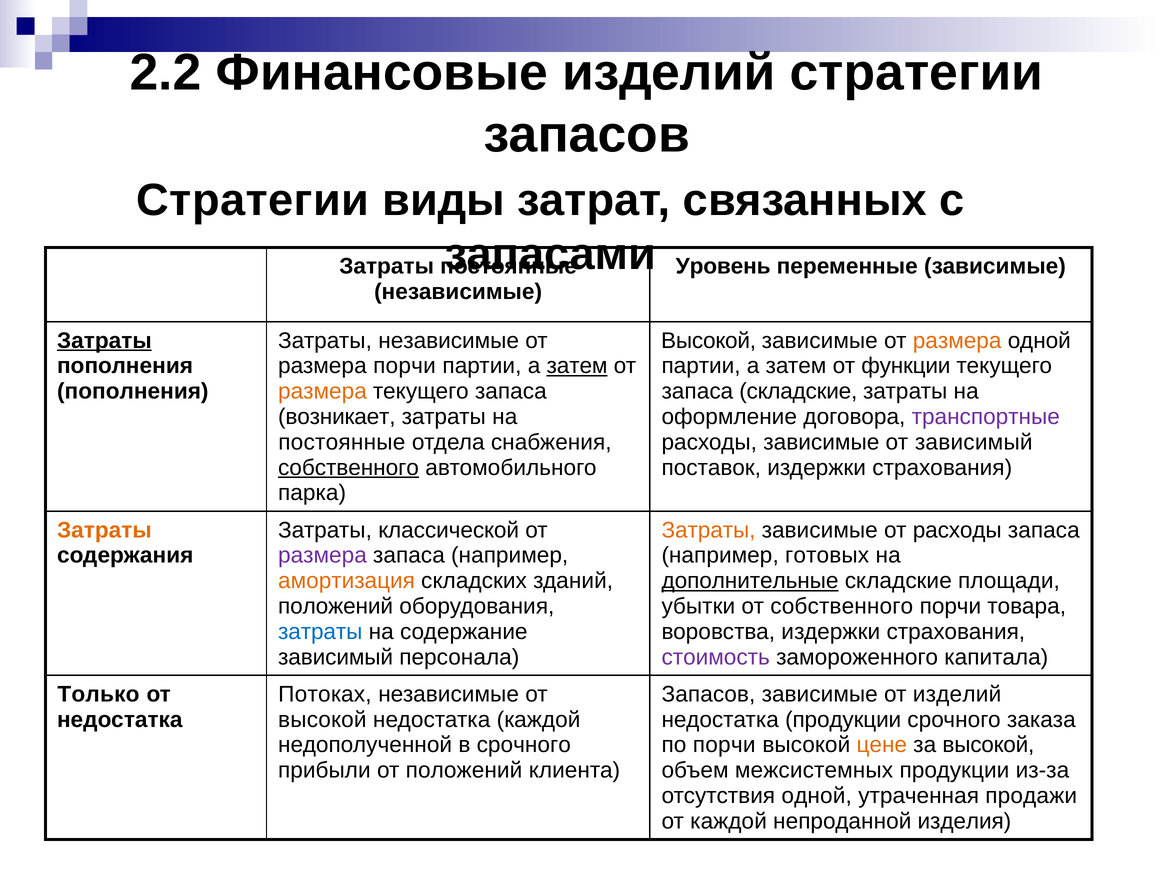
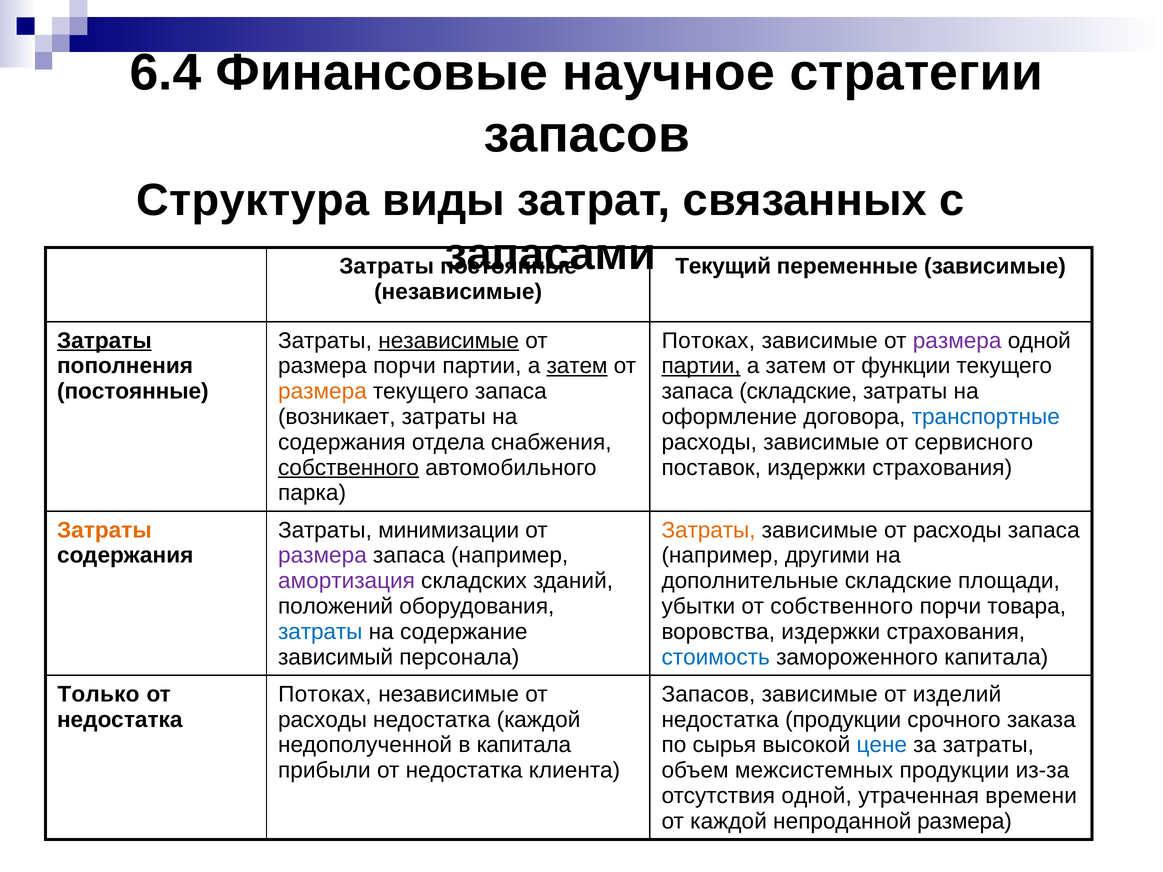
2.2: 2.2 -> 6.4 (166, 73)
Финансовые изделий: изделий -> научное (669, 73)
Стратегии: Стратегии -> Структура (253, 200)
Уровень: Уровень -> Текущий (723, 266)
независимые underline: none -> present (449, 341)
Высокой: Высокой -> Потоках (708, 341)
размера colour: orange -> purple (957, 341)
партии underline: none -> present (701, 366)
пополнения: пополнения -> постоянные (133, 391)
транспортные colour: purple -> blue (986, 417)
постоянные: постоянные -> содержания (342, 442)
от зависимый: зависимый -> сервисного (974, 442)
классической: классической -> минимизации (449, 530)
готовых: готовых -> другими (827, 556)
амортизация colour: orange -> purple (347, 581)
дополнительные underline: present -> none (750, 581)
стоимость colour: purple -> blue (716, 657)
высокой: высокой -> расходы (323, 720)
в срочного: срочного -> капитала (524, 745)
по порчи: порчи -> сырья (724, 745)
цене colour: orange -> blue (882, 745)
за высокой: высокой -> затраты (988, 745)
прибыли от положений: положений -> недостатка (464, 771)
продажи: продажи -> времени (1031, 796)
непроданной изделия: изделия -> размера (964, 821)
